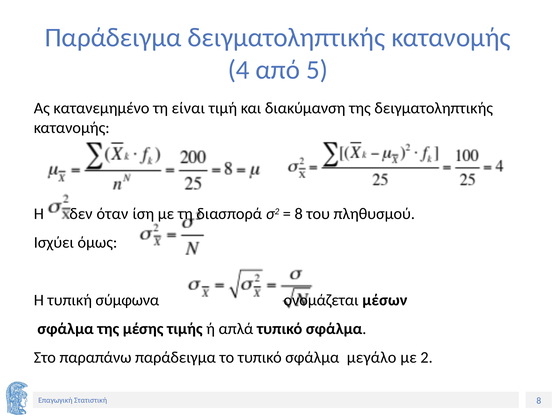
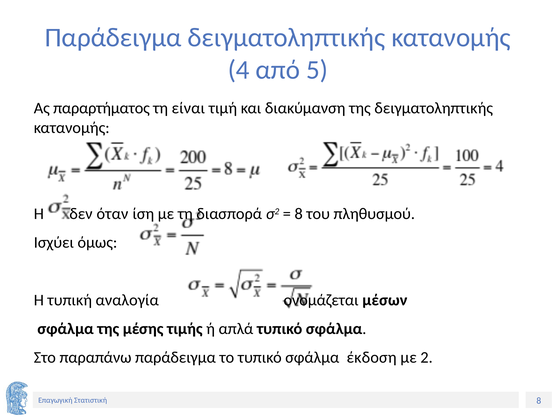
κατανεμημένο: κατανεμημένο -> παραρτήματος (101, 108)
σύμφωνα: σύμφωνα -> αναλογία (127, 300)
μεγάλο: μεγάλο -> έκδοση (372, 358)
